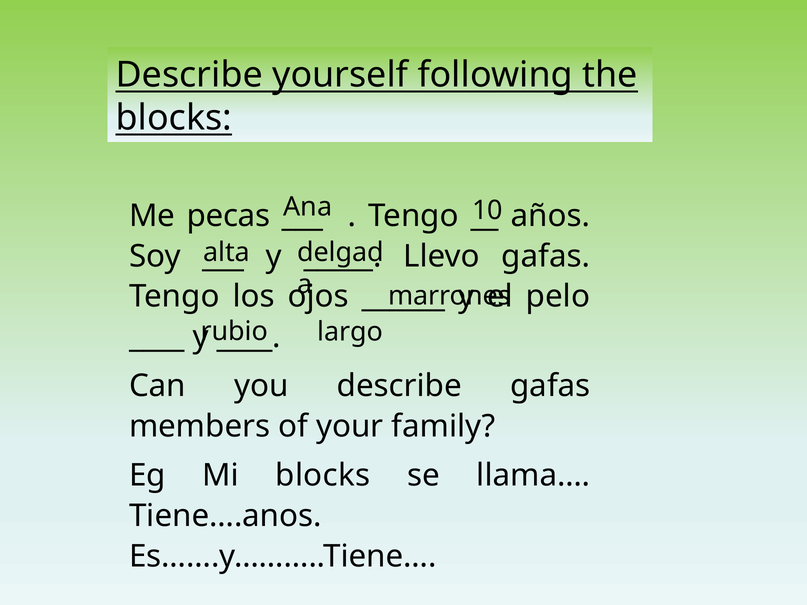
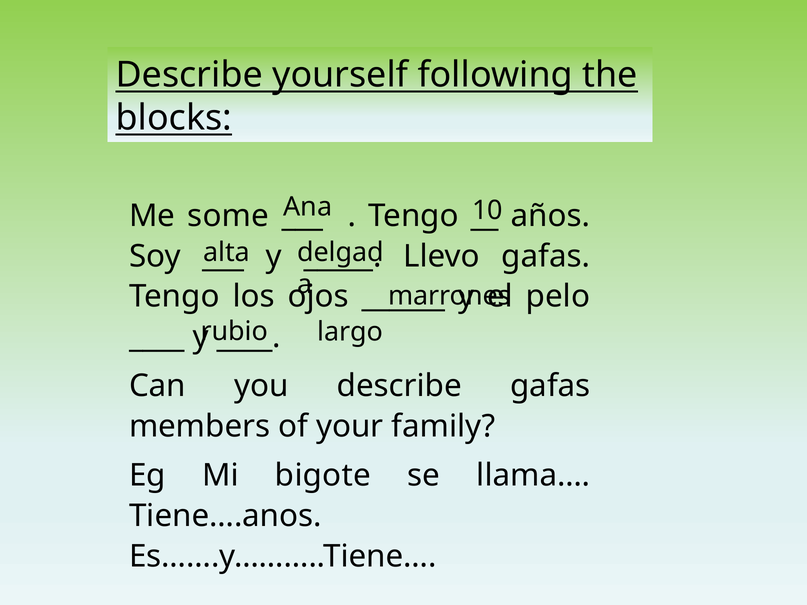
pecas: pecas -> some (228, 216)
Mi blocks: blocks -> bigote (323, 476)
